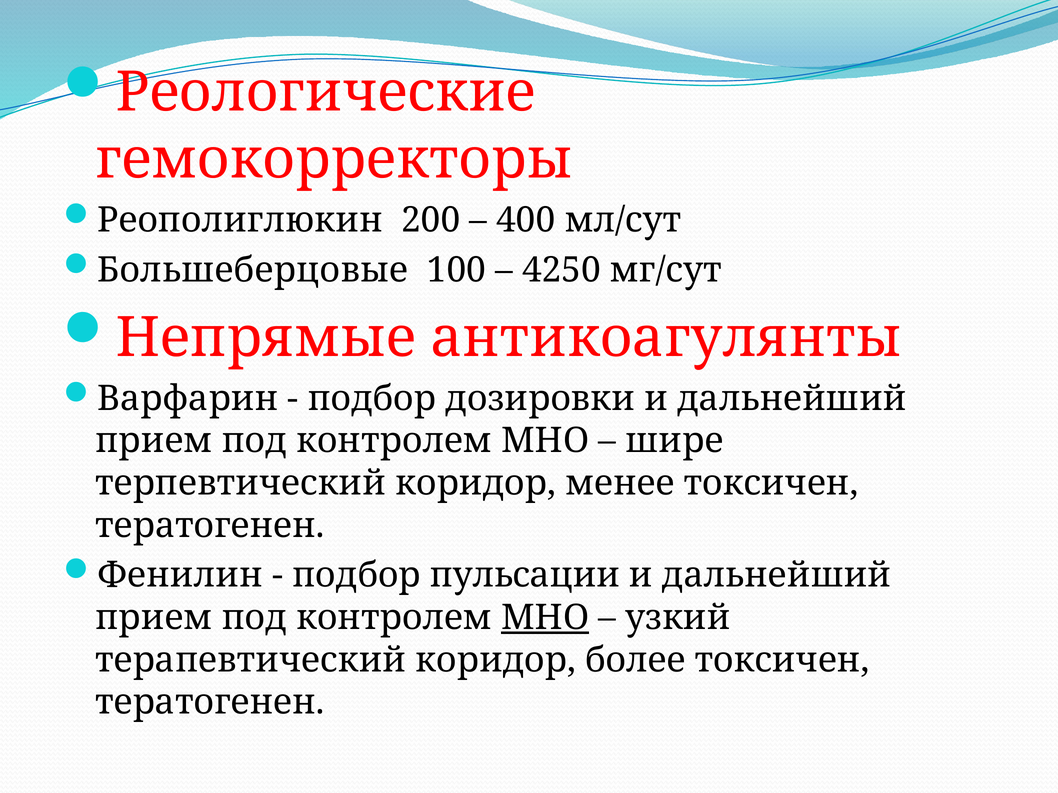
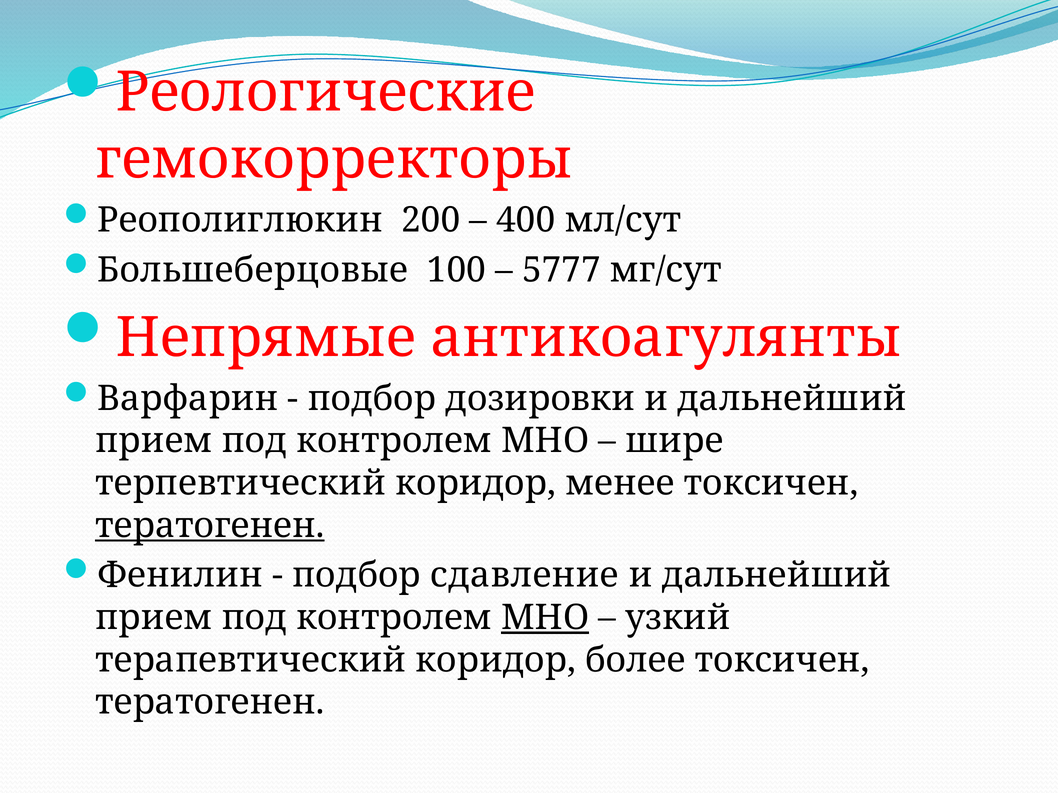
4250: 4250 -> 5777 (561, 270)
тератогенен underline: none -> present (210, 526)
пульсации: пульсации -> сдавление (525, 576)
